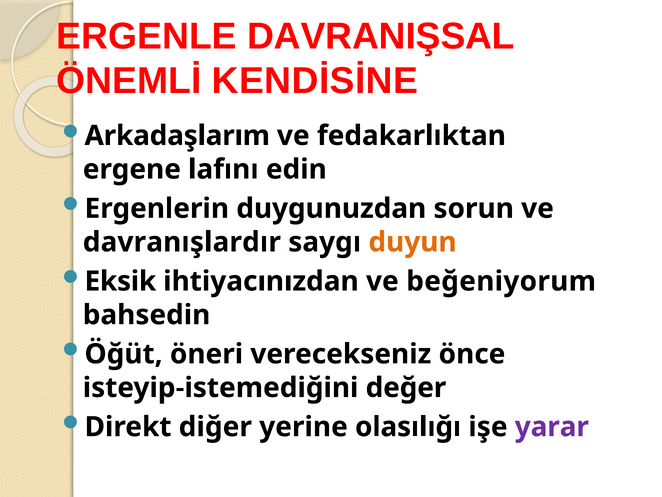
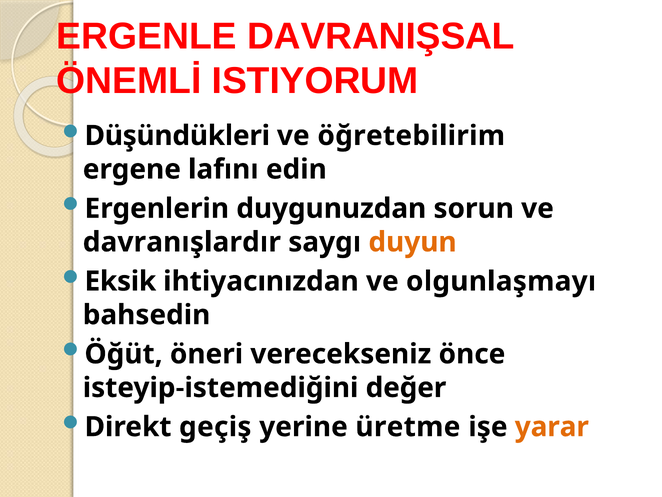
KENDİSİNE: KENDİSİNE -> ISTIYORUM (315, 81)
Arkadaşlarım: Arkadaşlarım -> Düşündükleri (177, 136)
fedakarlıktan: fedakarlıktan -> öğretebilirim (411, 136)
beğeniyorum: beğeniyorum -> olgunlaşmayı (501, 281)
diğer: diğer -> geçiş (215, 426)
olasılığı: olasılığı -> üretme (408, 426)
yarar colour: purple -> orange (552, 426)
